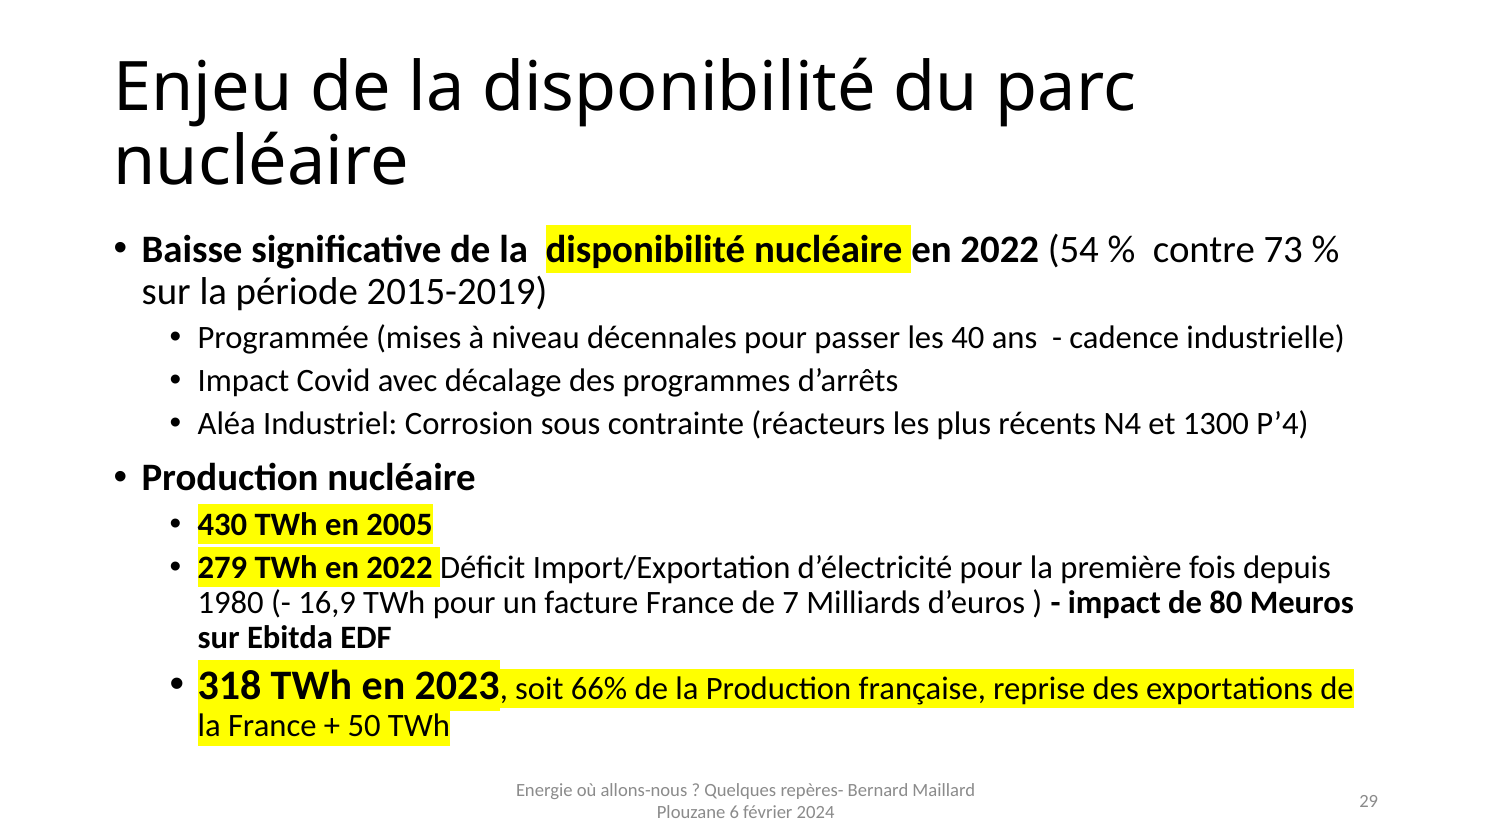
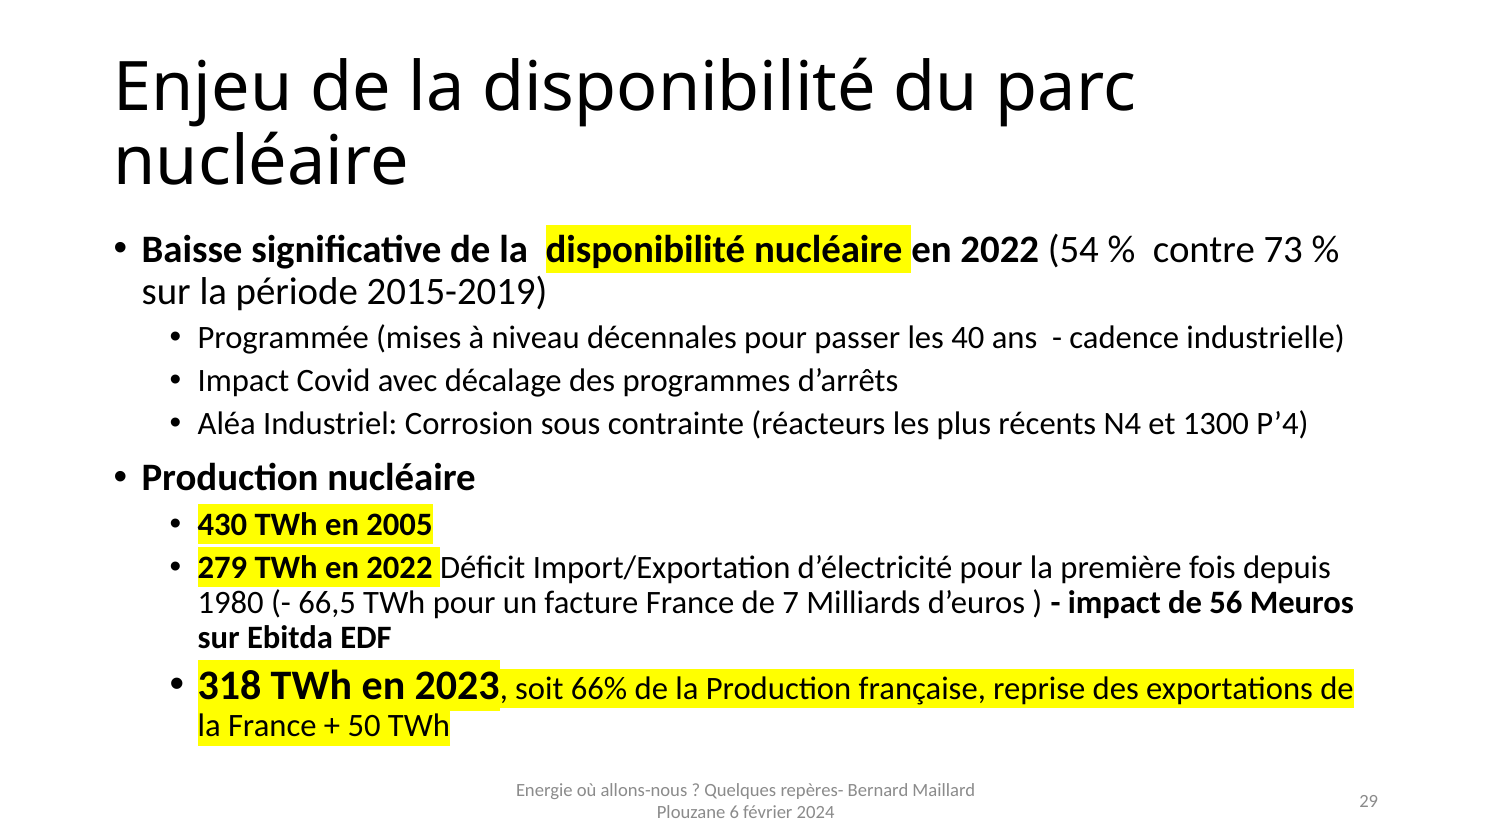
16,9: 16,9 -> 66,5 (327, 603)
80: 80 -> 56 (1226, 603)
